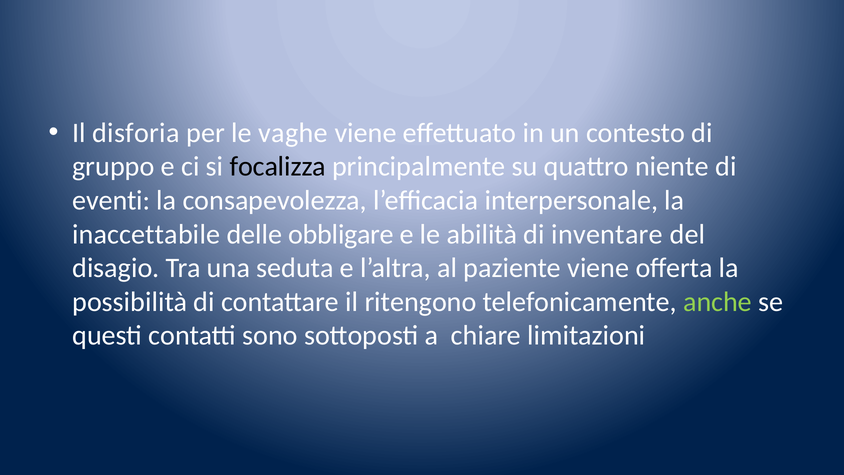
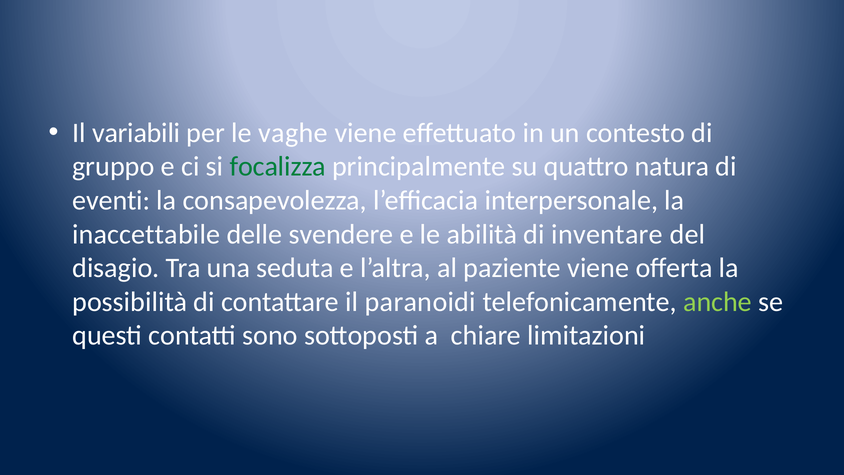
disforia: disforia -> variabili (136, 133)
focalizza colour: black -> green (278, 167)
niente: niente -> natura (672, 167)
obbligare: obbligare -> svendere (341, 234)
ritengono: ritengono -> paranoidi (420, 302)
